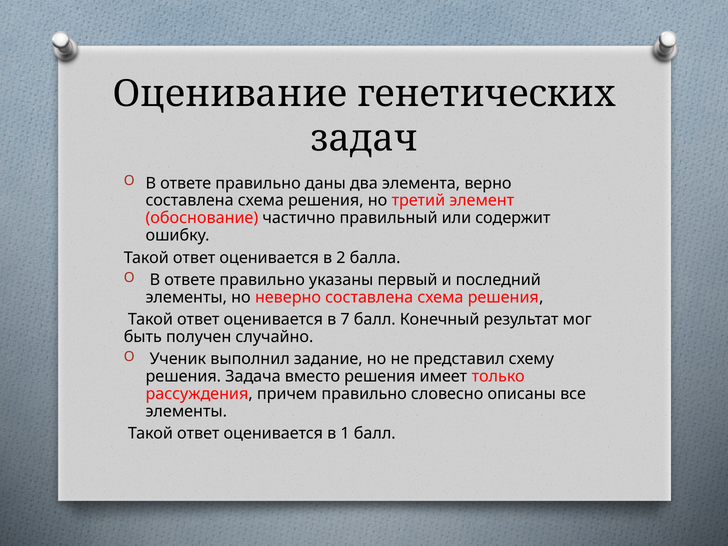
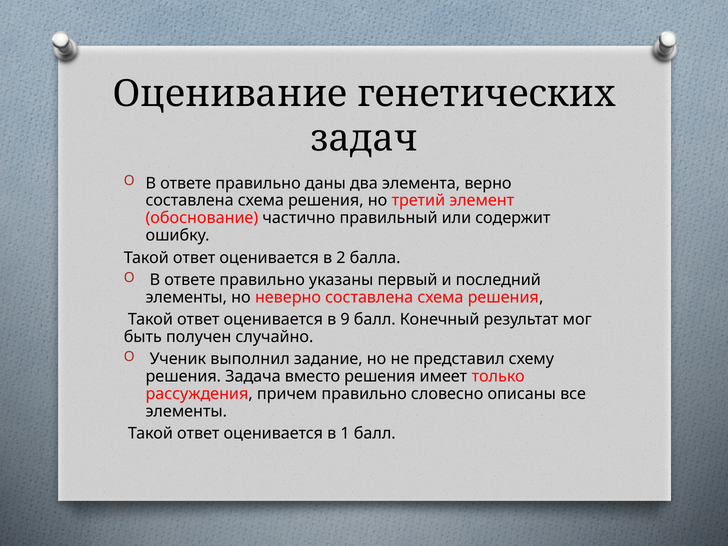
7: 7 -> 9 (345, 319)
